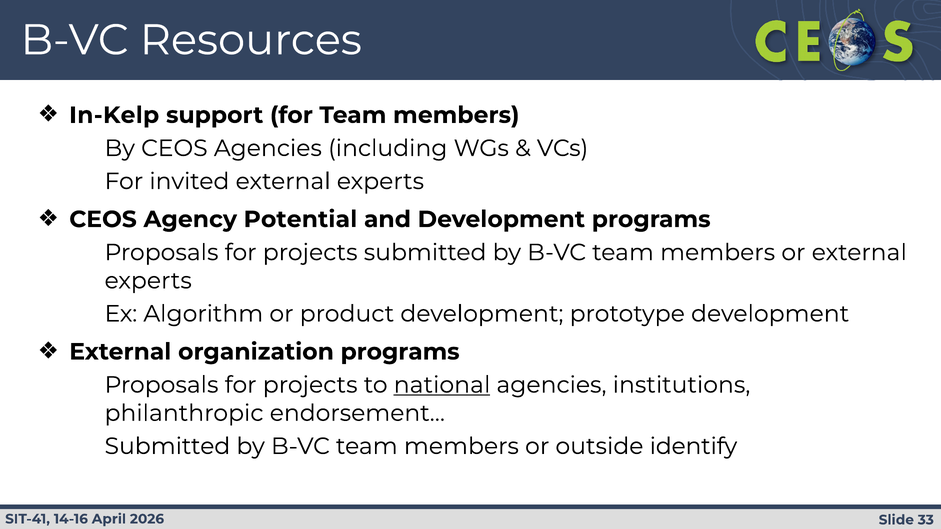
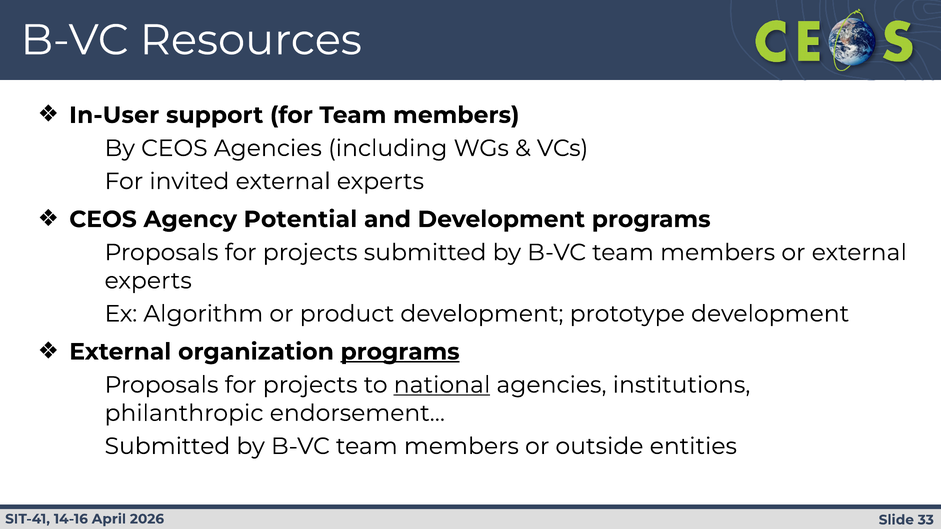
In-Kelp: In-Kelp -> In-User (114, 115)
programs underline: none -> present (400, 352)
identify: identify -> entities (693, 446)
